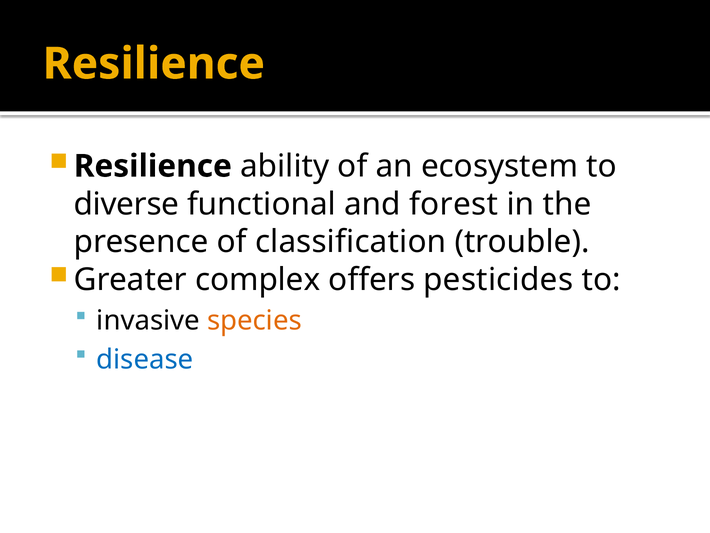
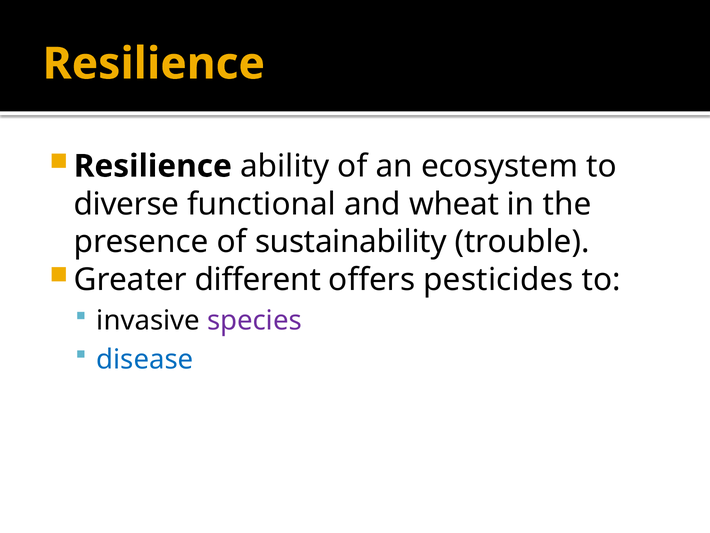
forest: forest -> wheat (454, 204)
classification: classification -> sustainability (351, 242)
complex: complex -> different (258, 280)
species colour: orange -> purple (254, 320)
